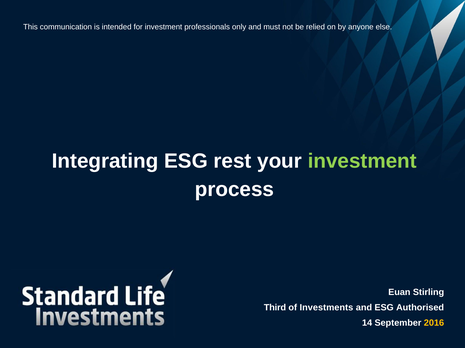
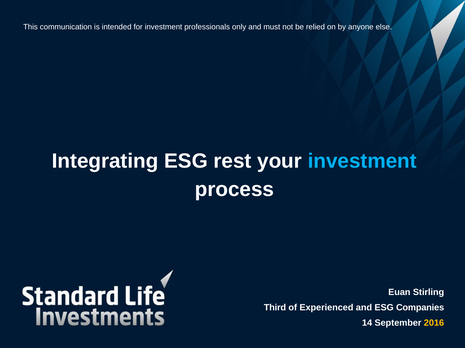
investment colour: light green -> light blue (362, 161)
Investments: Investments -> Experienced (326, 308)
Authorised: Authorised -> Companies (420, 308)
